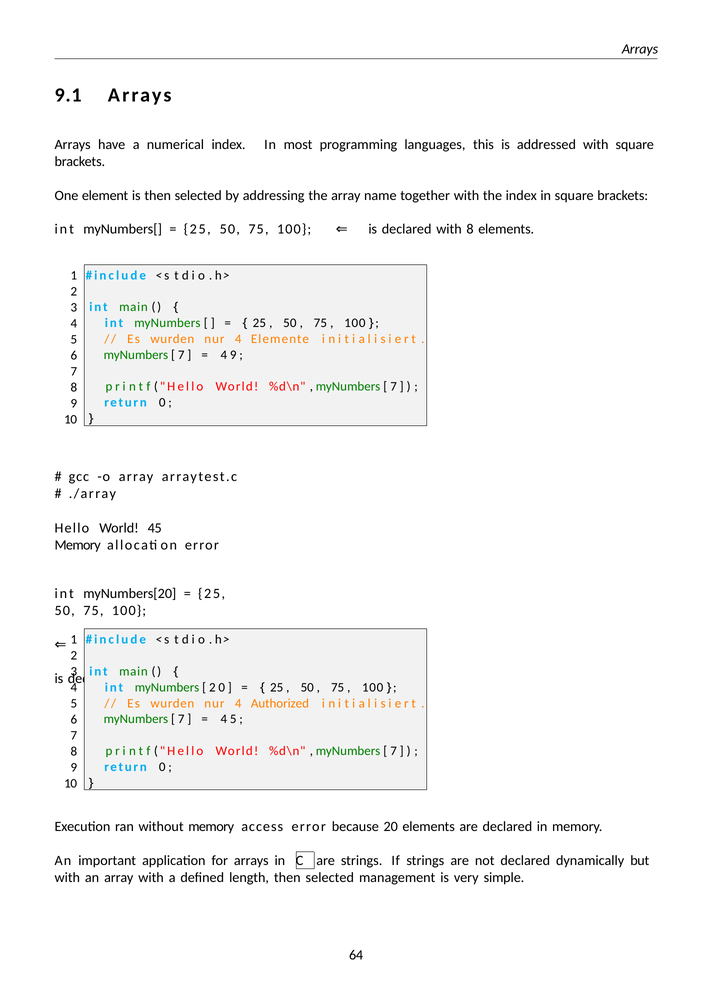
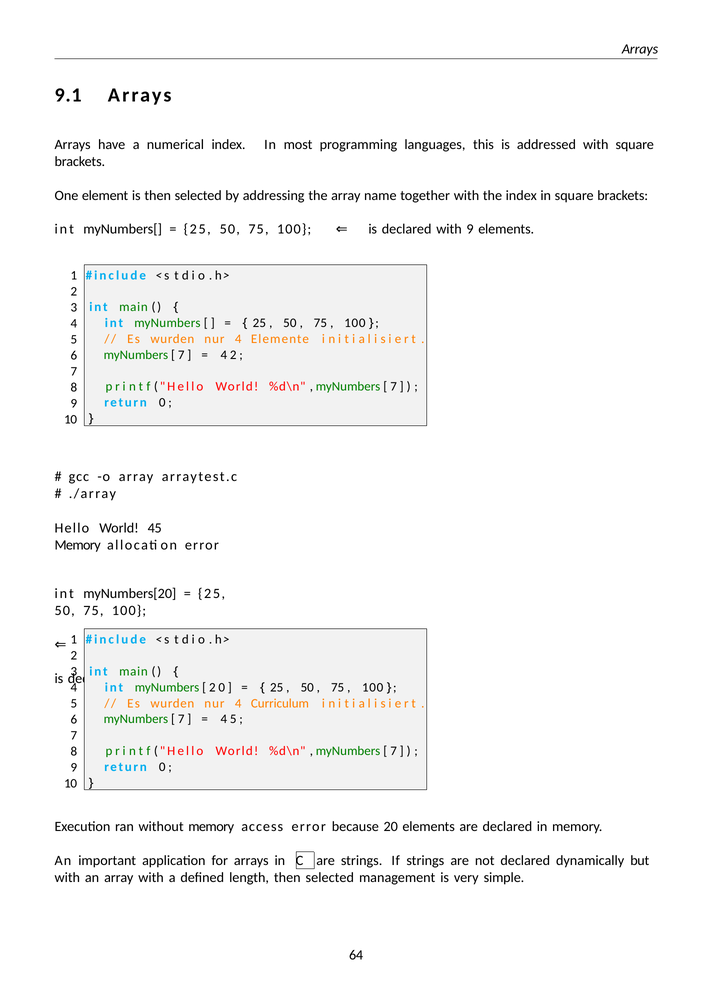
with 8: 8 -> 9 (470, 229)
4 9: 9 -> 2 (233, 355)
Authorized: Authorized -> Curriculum (280, 704)
